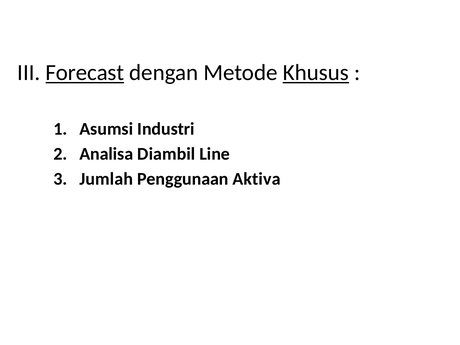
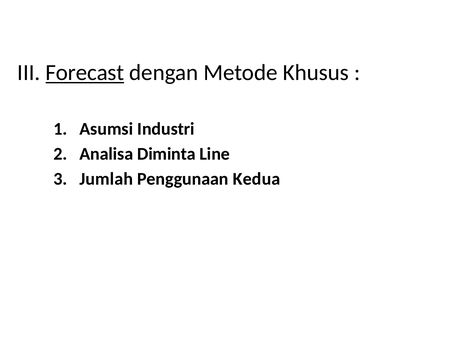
Khusus underline: present -> none (316, 73)
Diambil: Diambil -> Diminta (166, 154)
Aktiva: Aktiva -> Kedua (257, 179)
